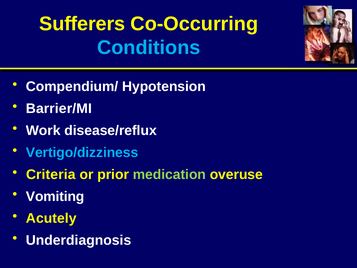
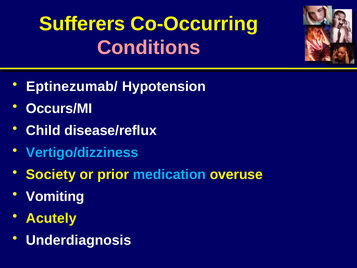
Conditions colour: light blue -> pink (149, 47)
Compendium/: Compendium/ -> Eptinezumab/ (72, 87)
Barrier/MI: Barrier/MI -> Occurs/MI (59, 108)
Work: Work -> Child (43, 130)
Criteria: Criteria -> Society (51, 174)
medication colour: light green -> light blue (169, 174)
